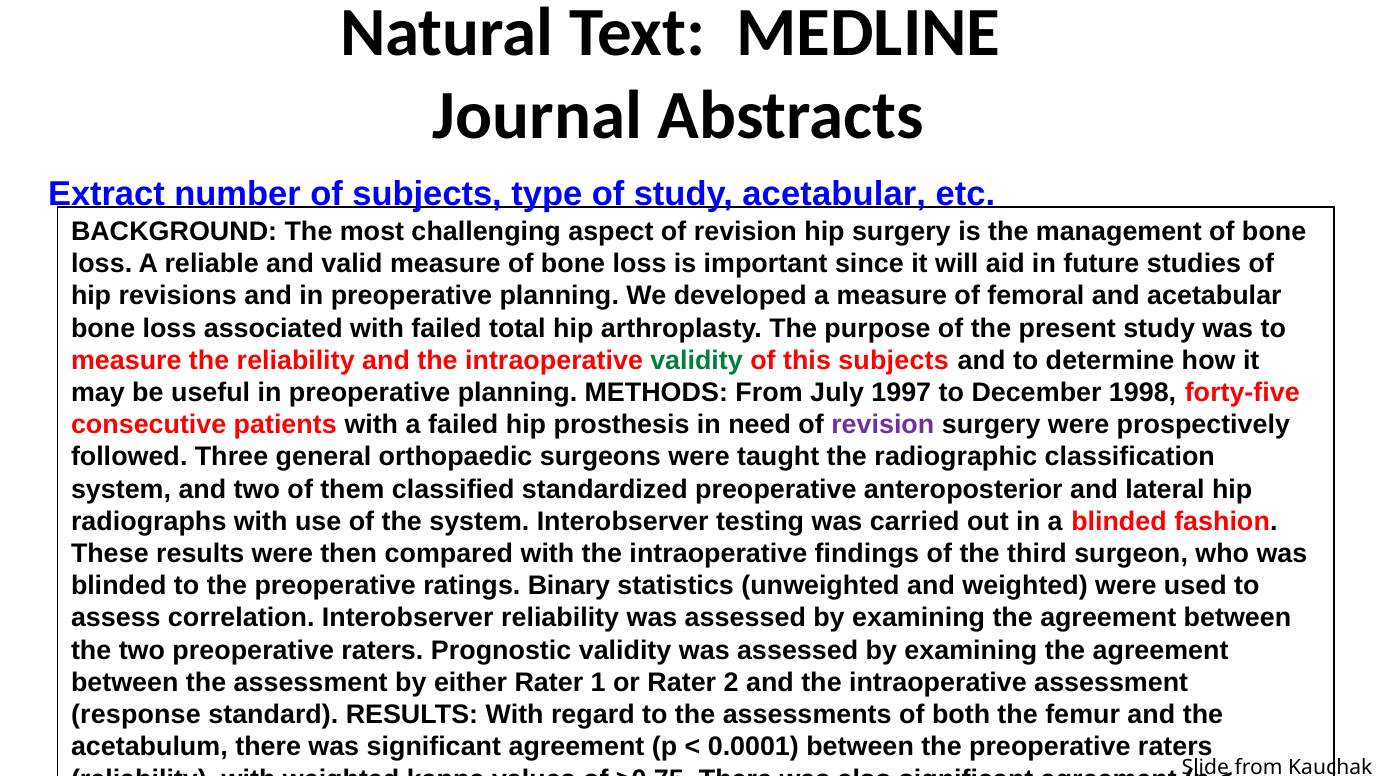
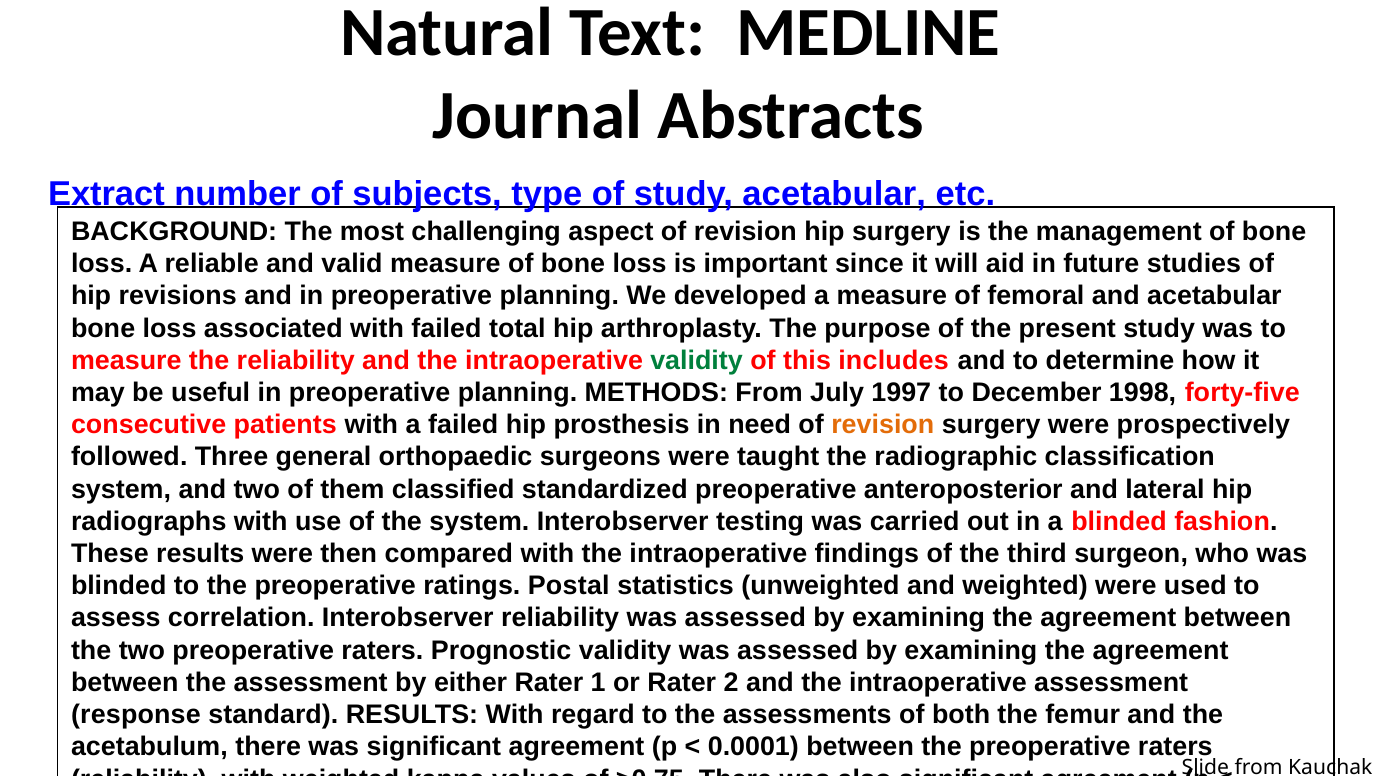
this subjects: subjects -> includes (894, 361)
revision colour: purple -> orange (883, 425)
Binary: Binary -> Postal (569, 586)
